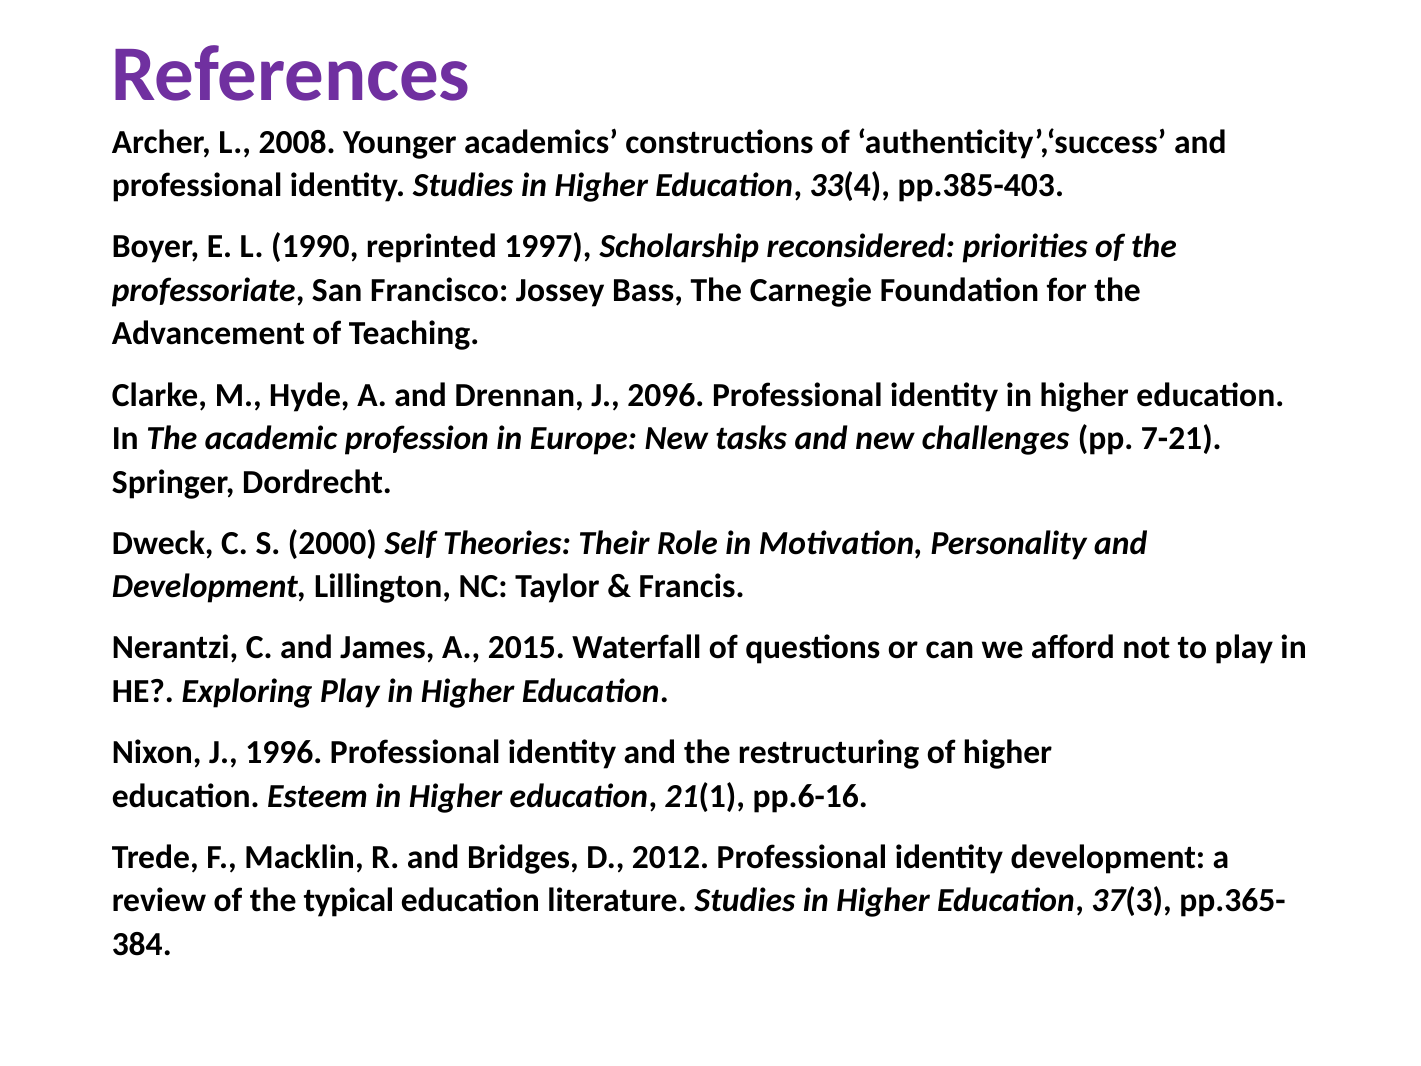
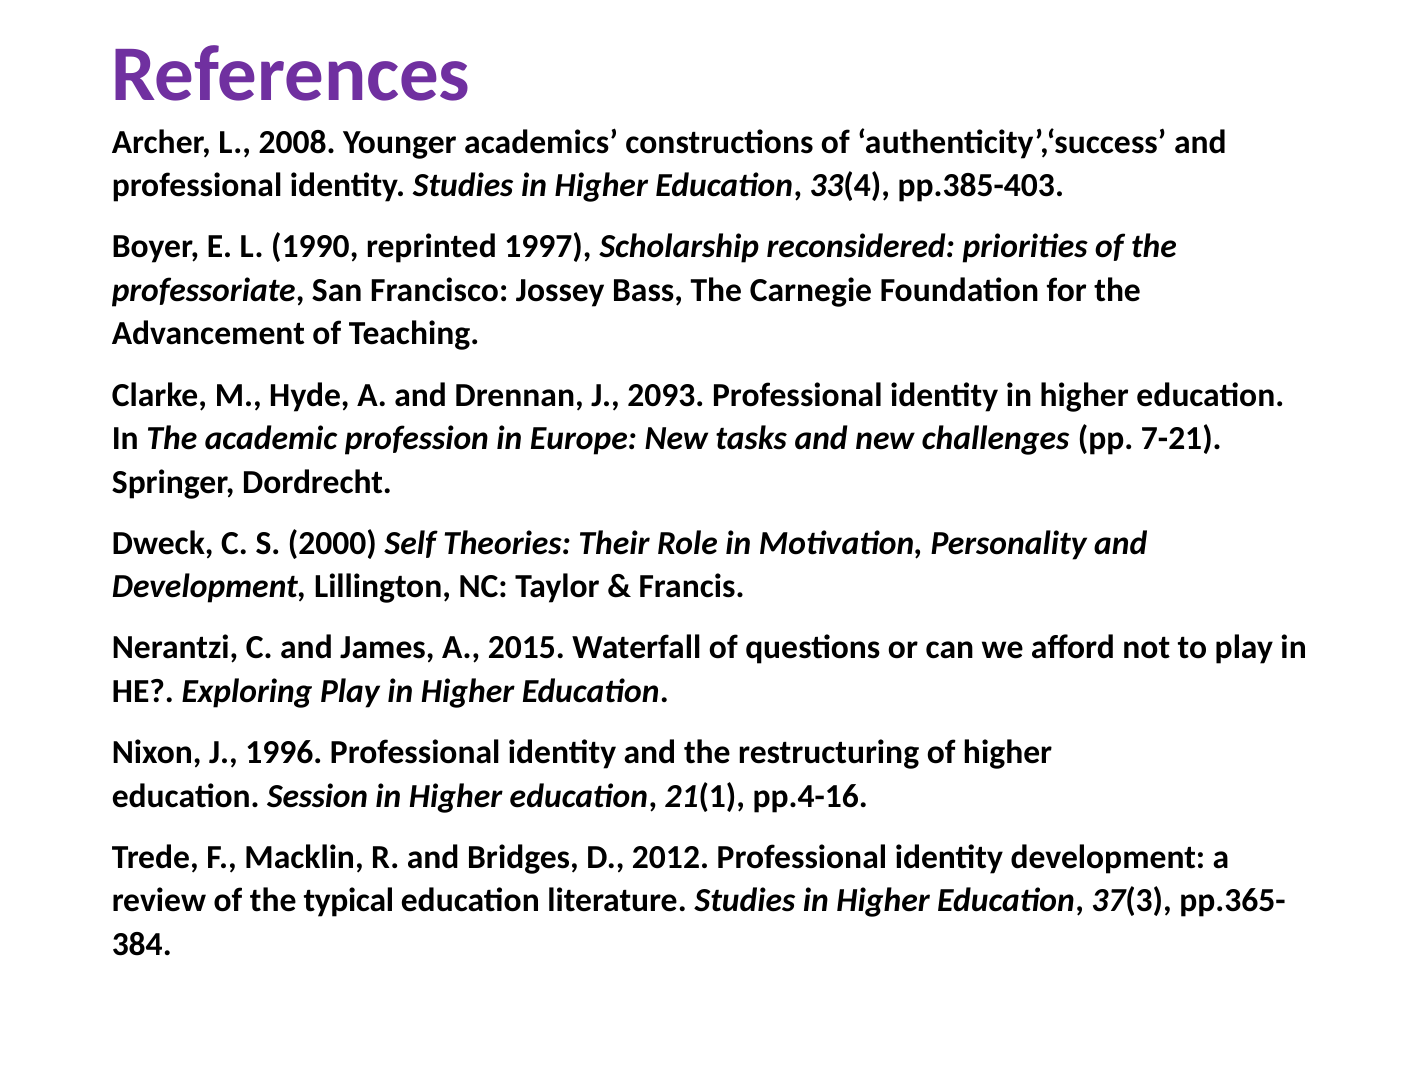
2096: 2096 -> 2093 (666, 395)
Esteem: Esteem -> Session (318, 796)
pp.6-16: pp.6-16 -> pp.4-16 (810, 796)
